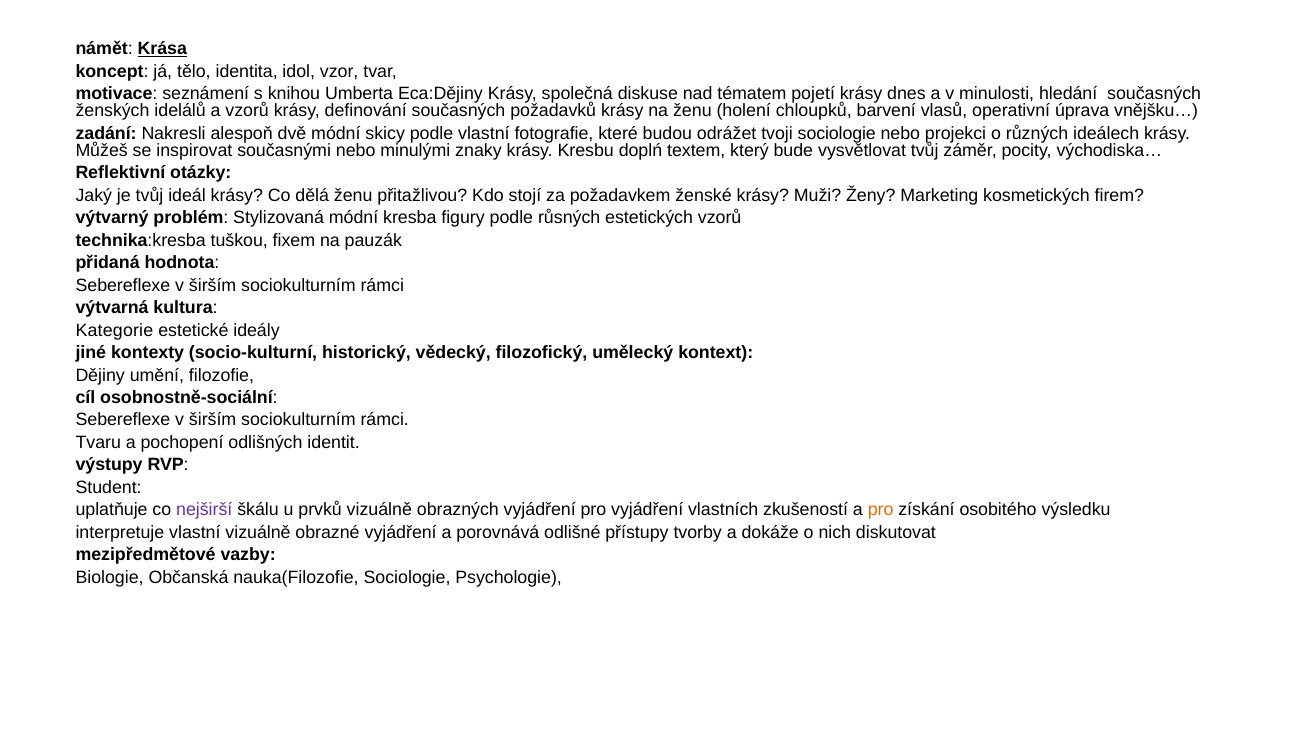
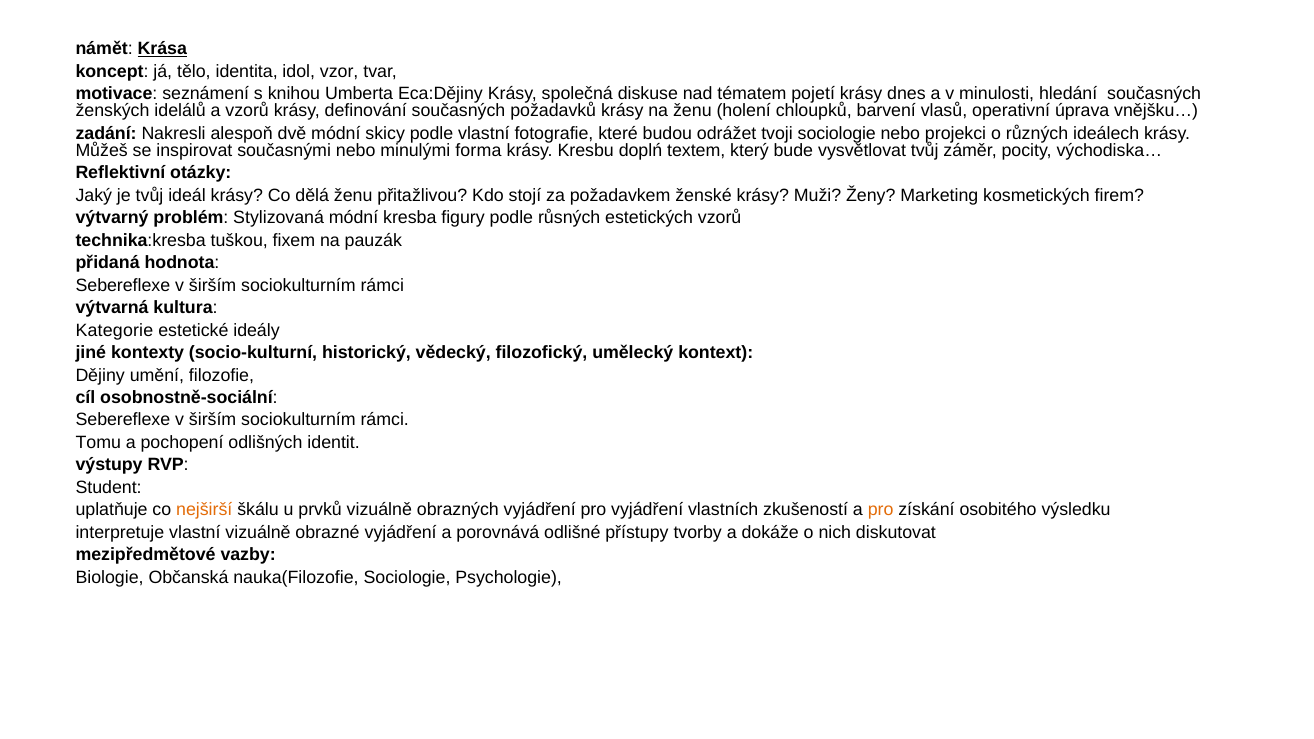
znaky: znaky -> forma (478, 151)
Tvaru: Tvaru -> Tomu (98, 443)
nejširší colour: purple -> orange (204, 510)
